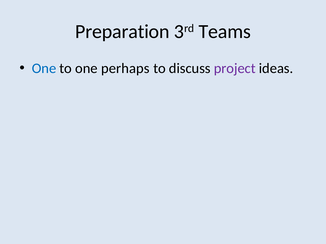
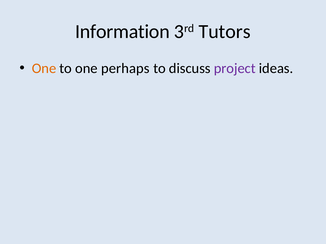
Preparation: Preparation -> Information (122, 32)
Teams: Teams -> Tutors (225, 32)
One colour: blue -> orange (44, 68)
